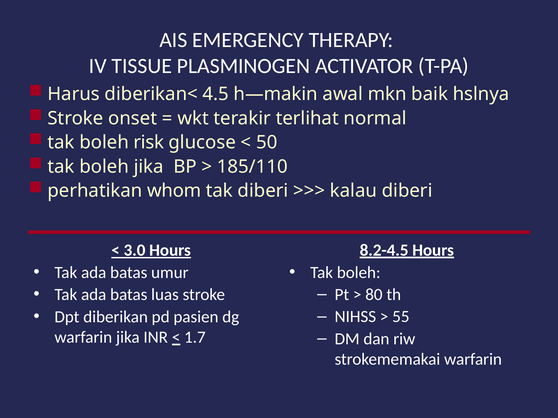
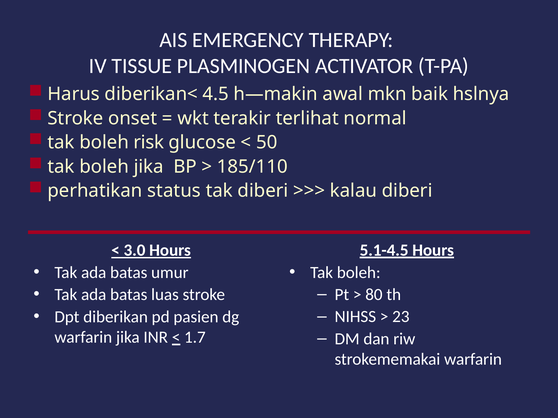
whom: whom -> status (174, 191)
8.2-4.5: 8.2-4.5 -> 5.1-4.5 (384, 251)
55: 55 -> 23 (401, 317)
